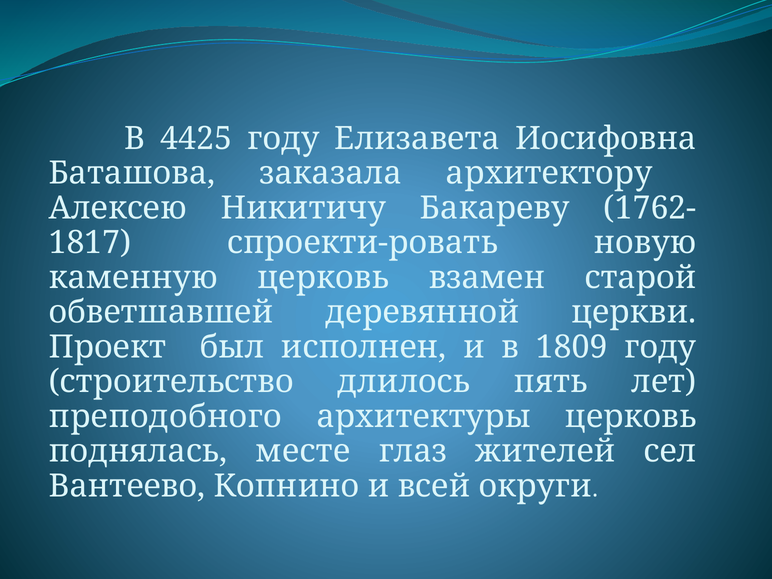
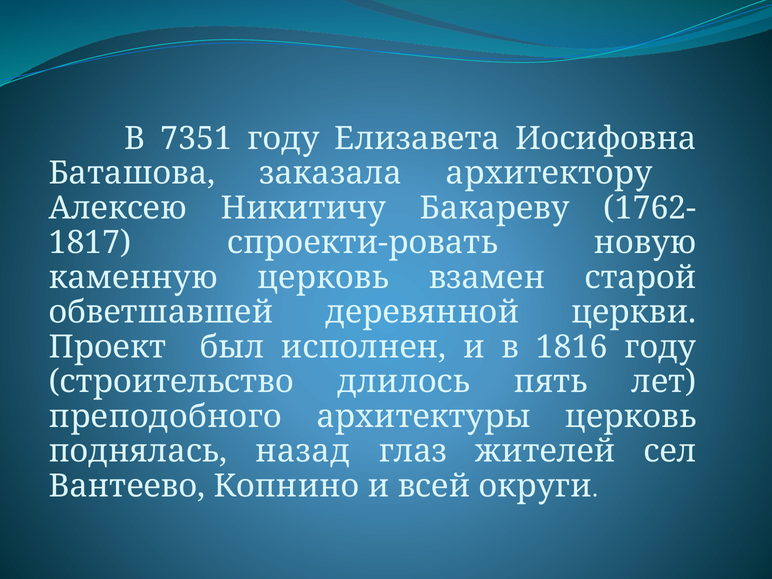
4425: 4425 -> 7351 (196, 139)
1809: 1809 -> 1816 (572, 347)
месте: месте -> назад (303, 451)
